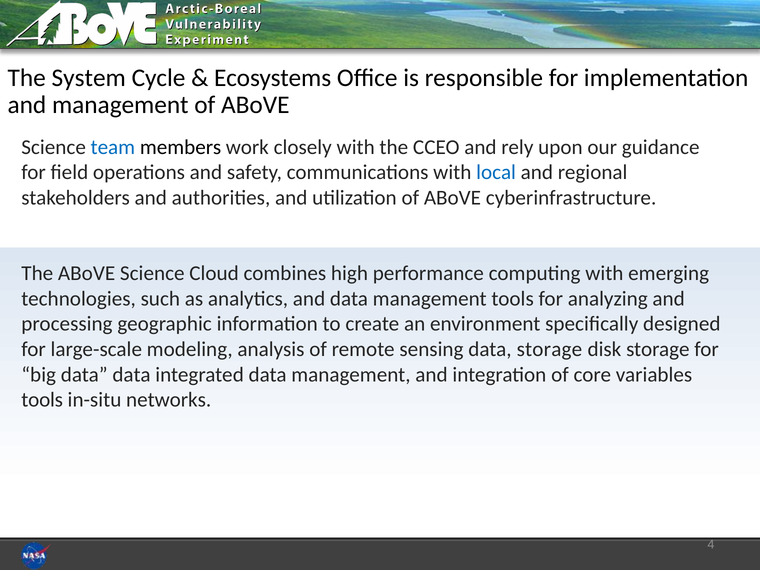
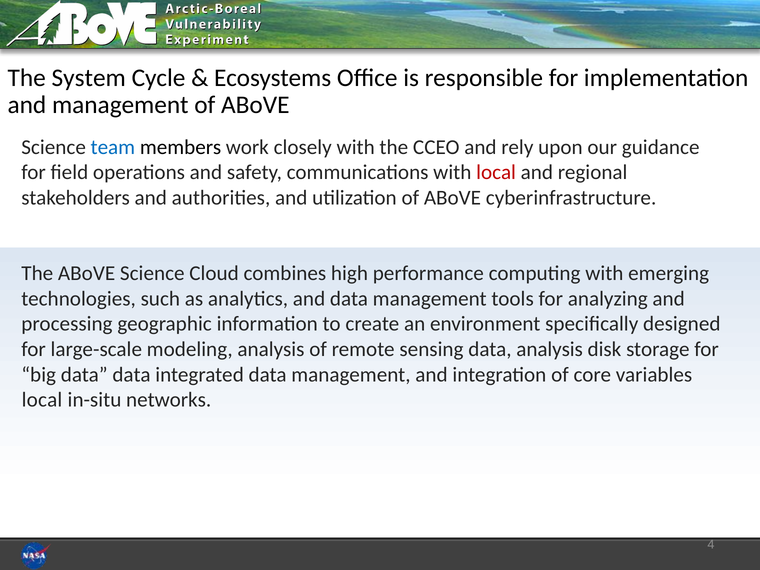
local colour: blue -> red (496, 172)
data storage: storage -> analysis (550, 349)
tools: tools -> local (42, 400)
